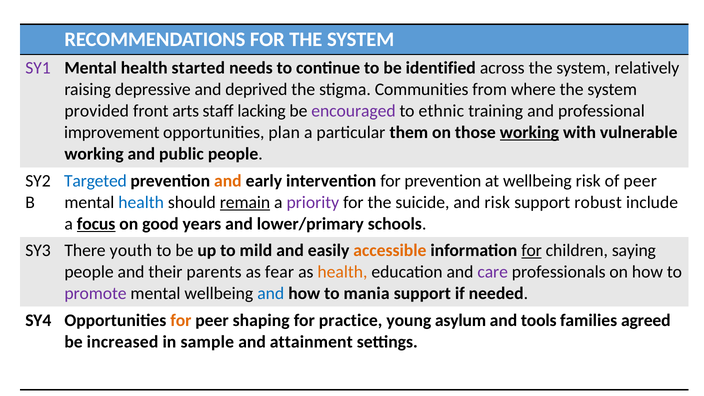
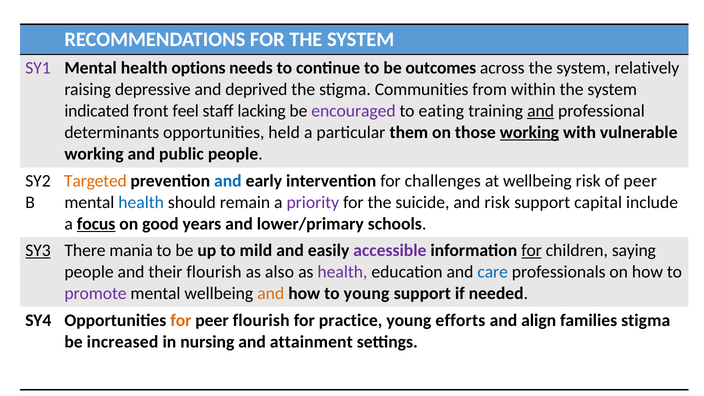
started: started -> options (198, 68)
identified: identified -> outcomes (441, 68)
where: where -> within (533, 90)
provided: provided -> indicated (97, 111)
arts: arts -> feel (186, 111)
ethnic: ethnic -> eating (441, 111)
and underline: none -> present (541, 111)
improvement: improvement -> determinants (112, 133)
plan: plan -> held (284, 133)
Targeted colour: blue -> orange (95, 181)
and colour: orange -> blue (228, 181)
for prevention: prevention -> challenges (443, 181)
remain underline: present -> none (245, 202)
robust: robust -> capital (598, 202)
SY3 underline: none -> present (38, 251)
youth: youth -> mania (131, 251)
accessible colour: orange -> purple (390, 251)
their parents: parents -> flourish (214, 272)
fear: fear -> also (279, 272)
health colour: orange -> purple (342, 272)
care colour: purple -> blue (493, 272)
and colour: blue -> orange (271, 293)
to mania: mania -> young (367, 293)
peer shaping: shaping -> flourish (261, 320)
asylum: asylum -> efforts (460, 320)
tools: tools -> align (539, 320)
families agreed: agreed -> stigma (646, 320)
sample: sample -> nursing (207, 342)
